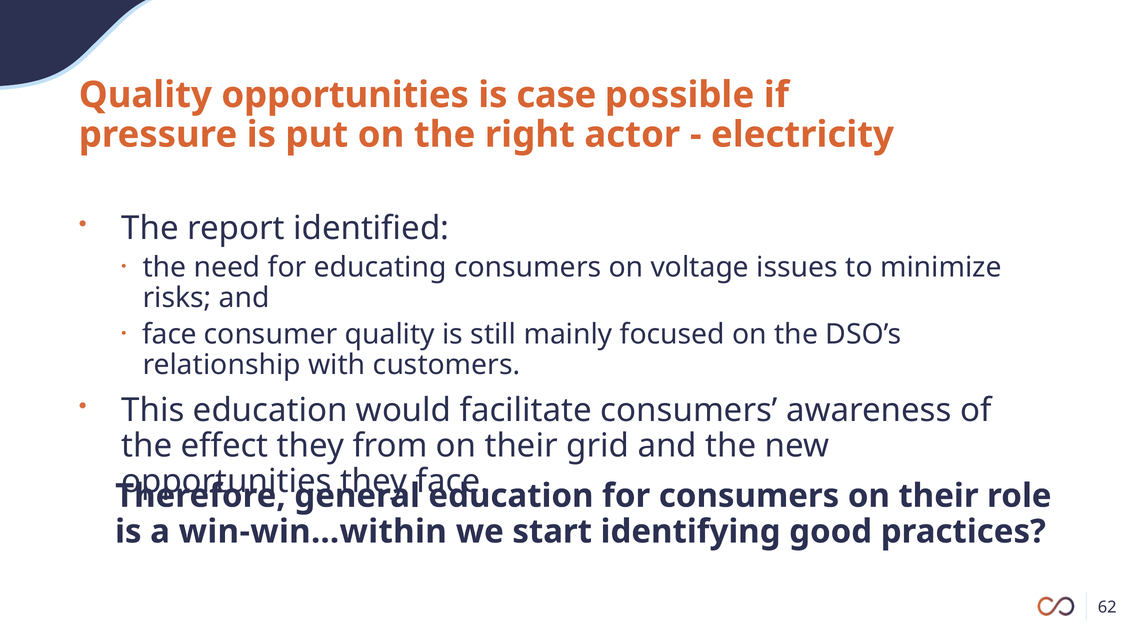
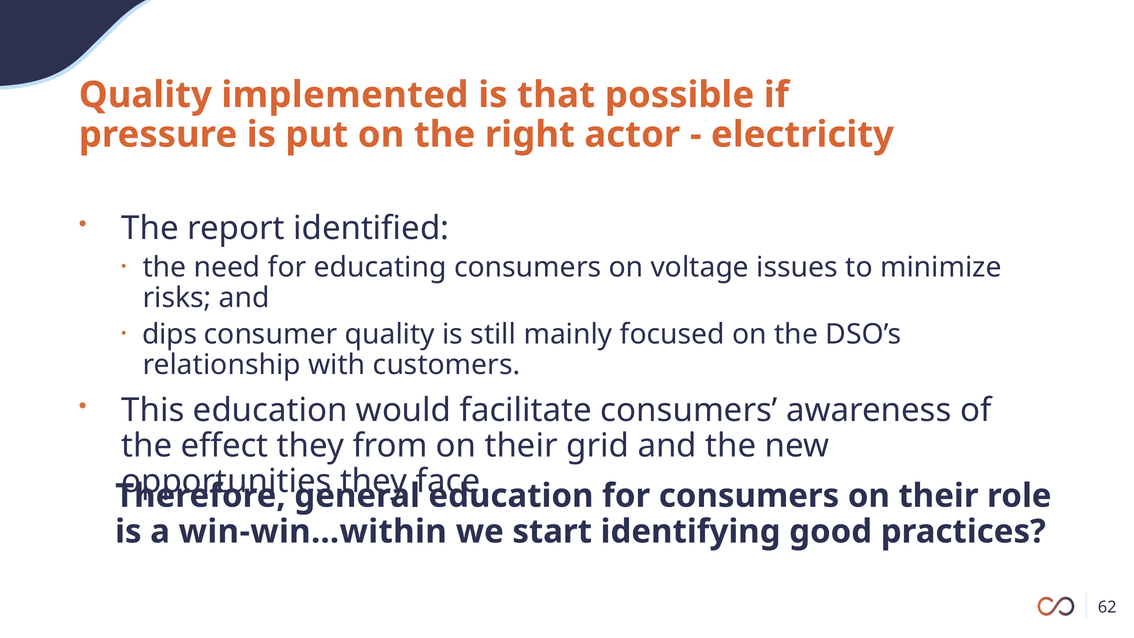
Quality opportunities: opportunities -> implemented (345, 95)
case: case -> that (556, 95)
face: face -> dips (170, 334)
